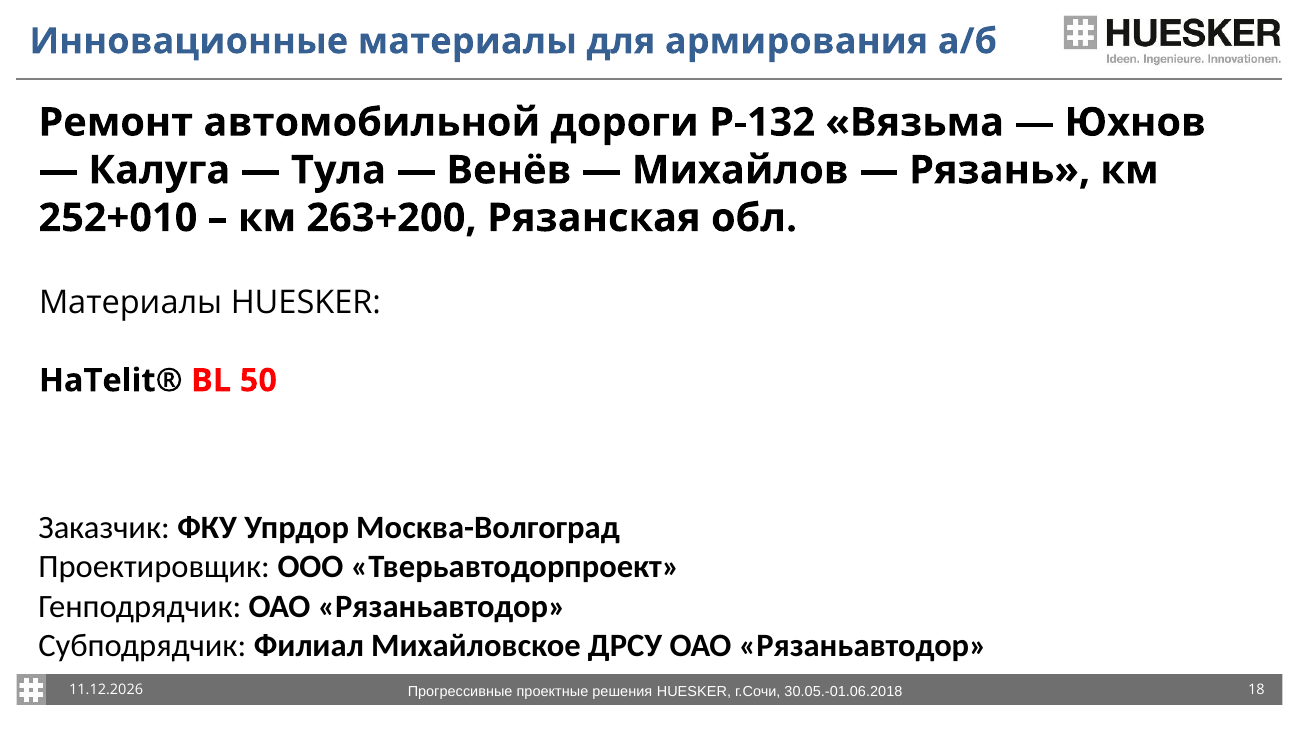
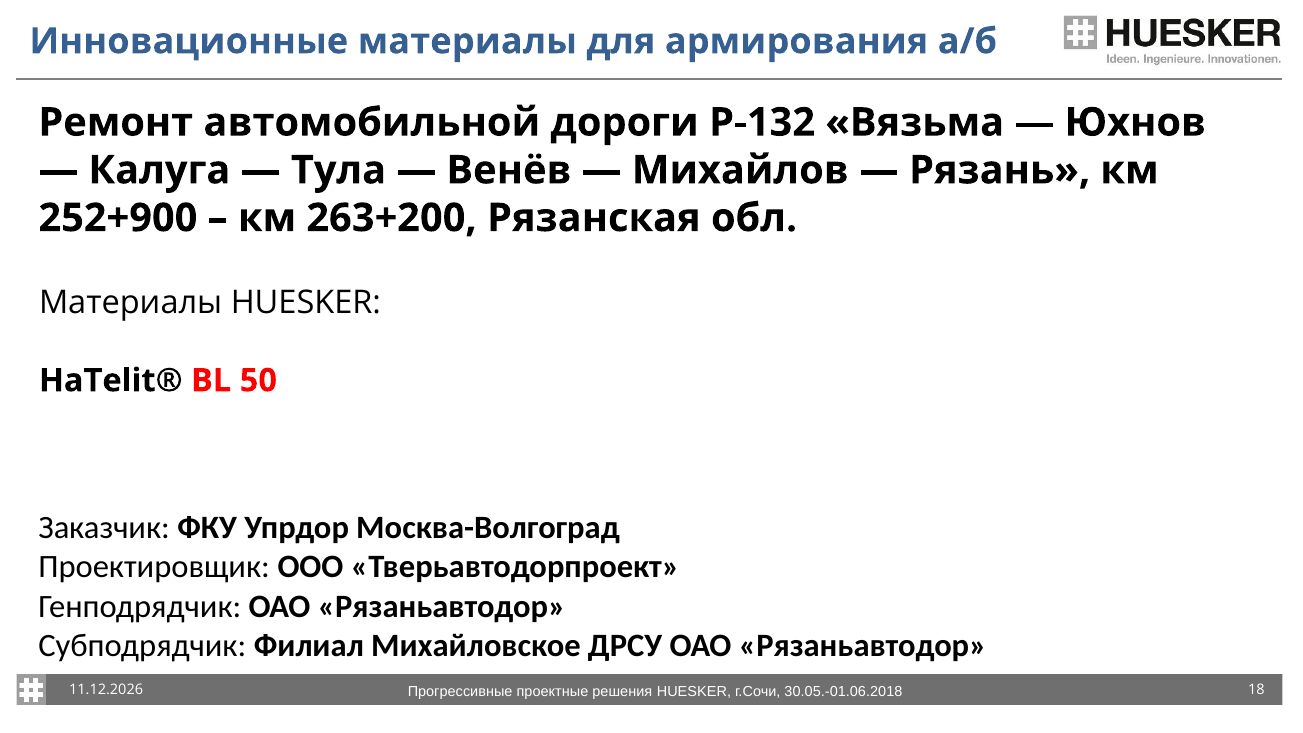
252+010: 252+010 -> 252+900 (118, 218)
